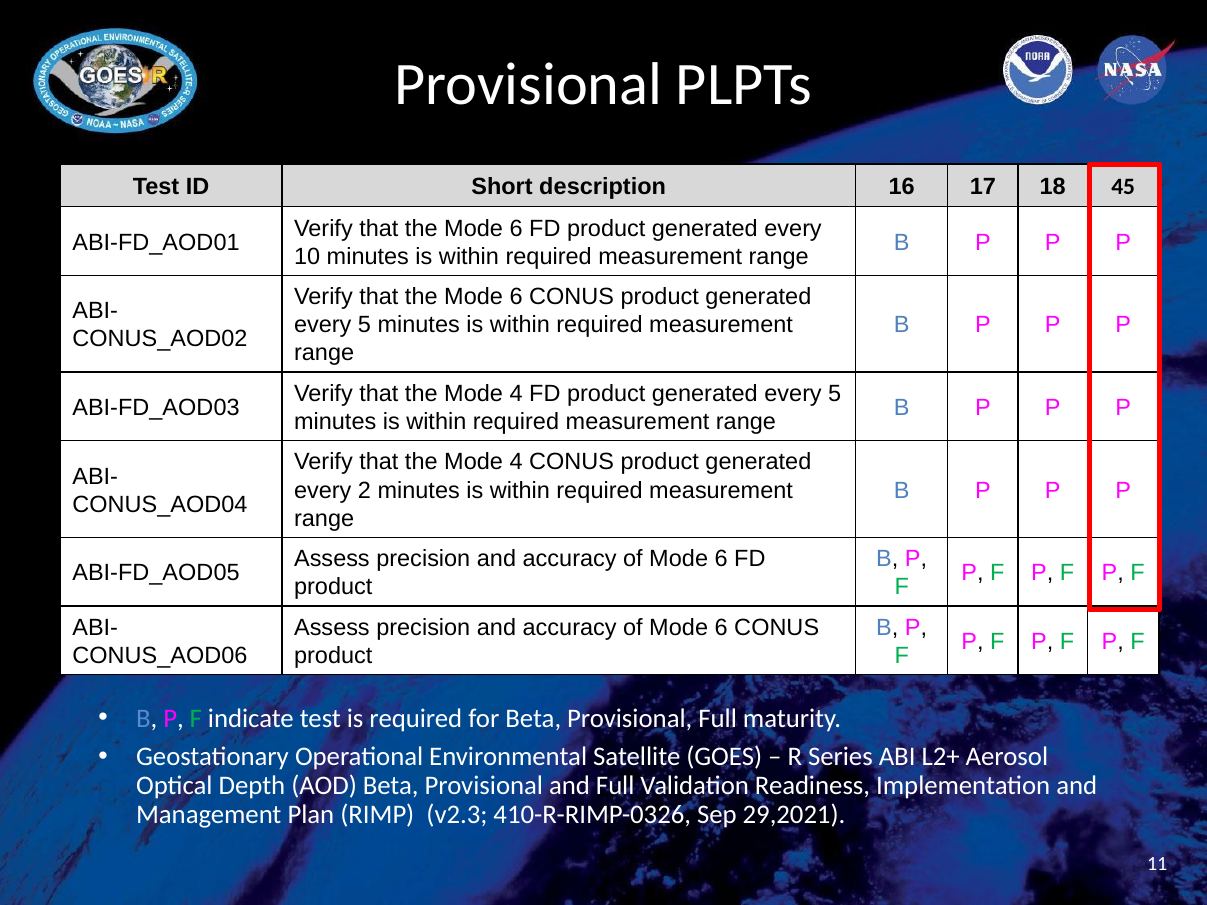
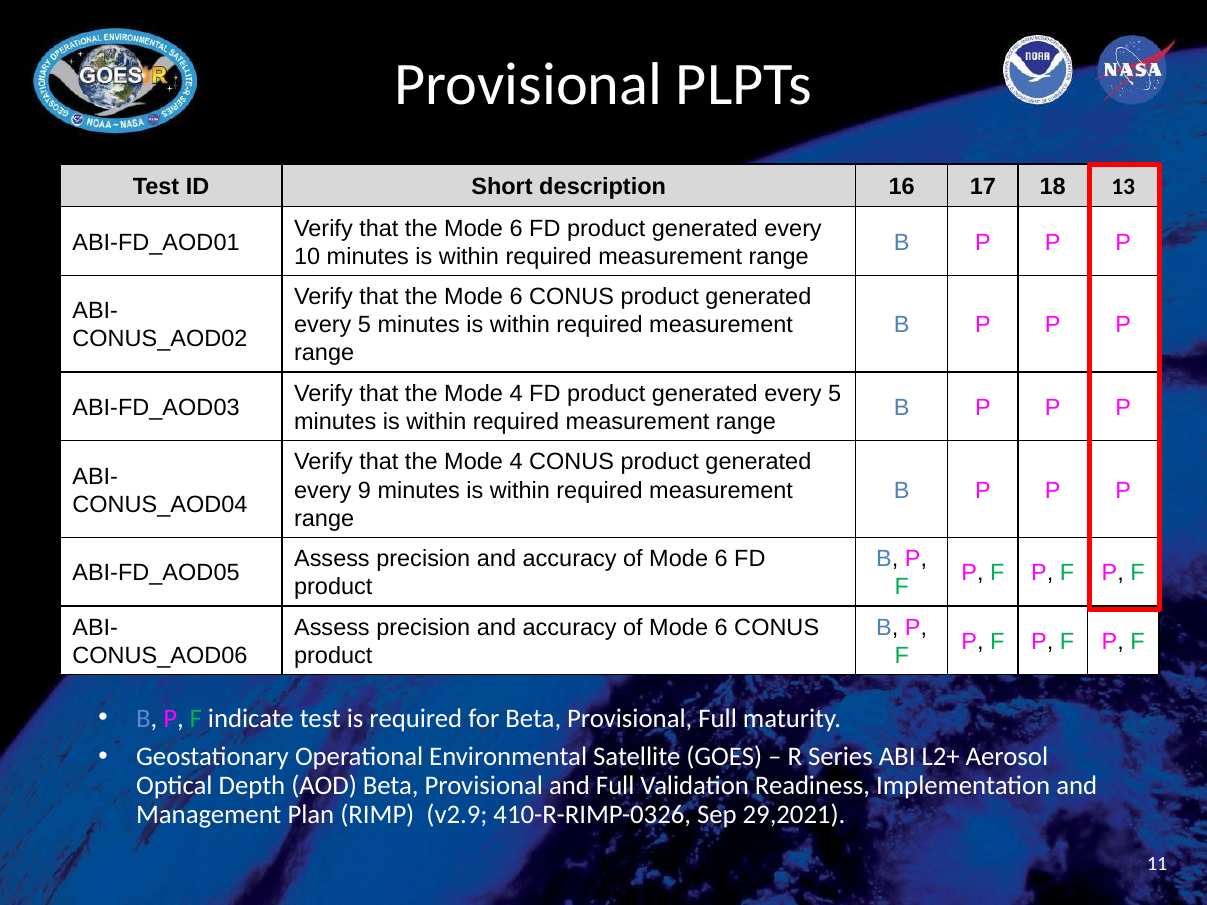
45: 45 -> 13 (1123, 187)
2: 2 -> 9 (364, 490)
v2.3: v2.3 -> v2.9 (457, 815)
